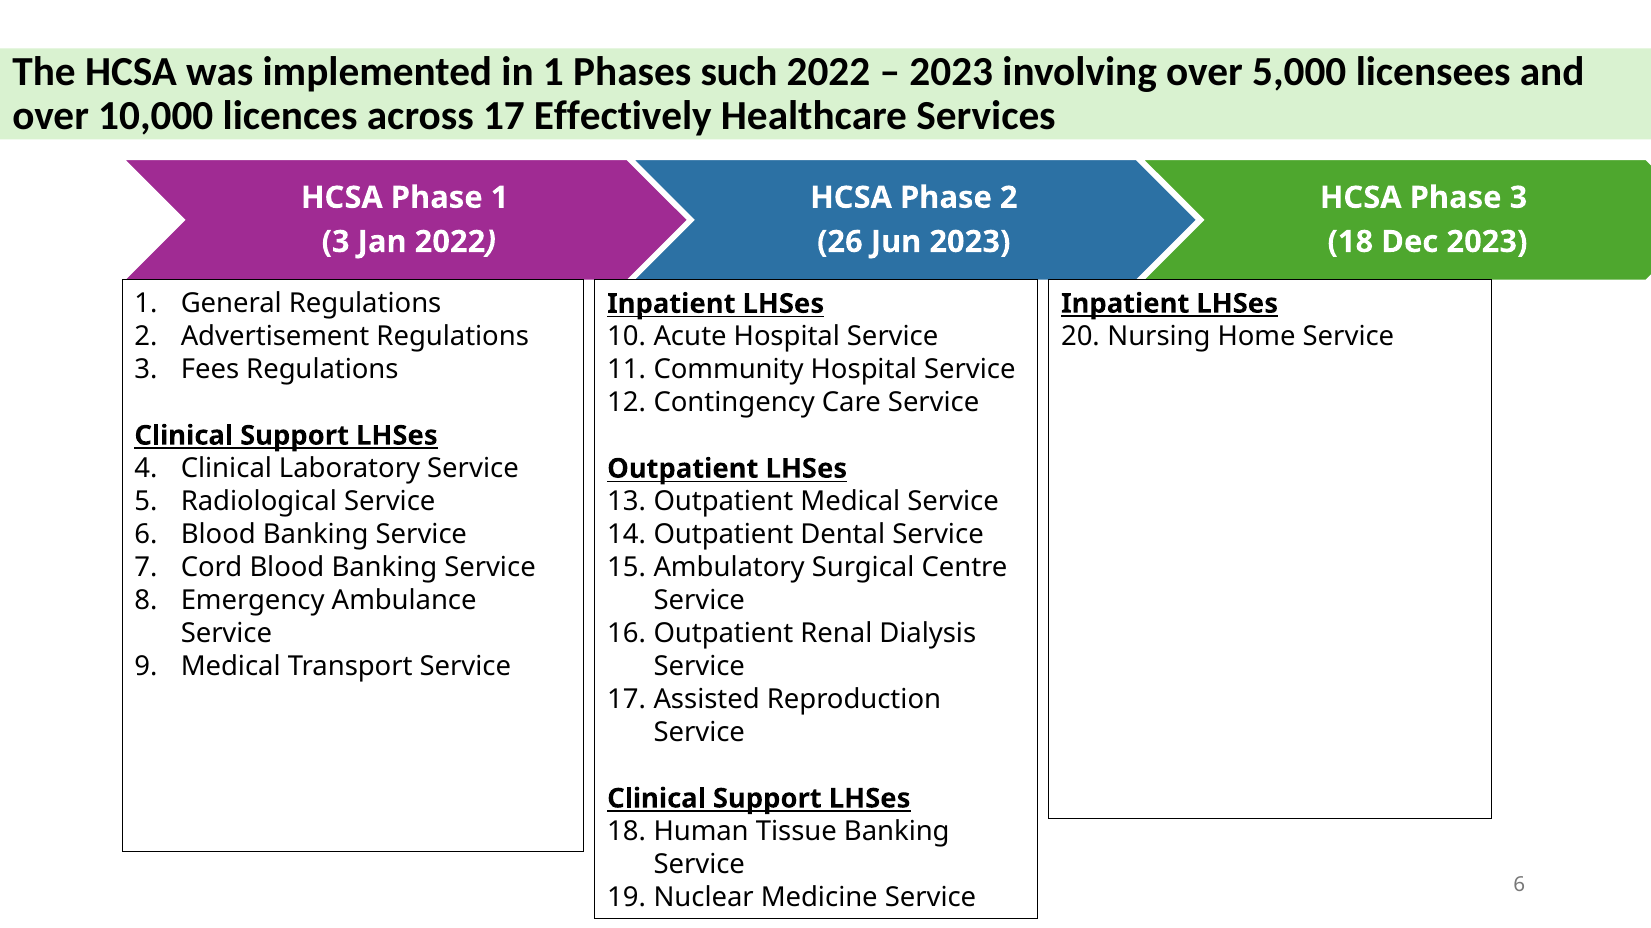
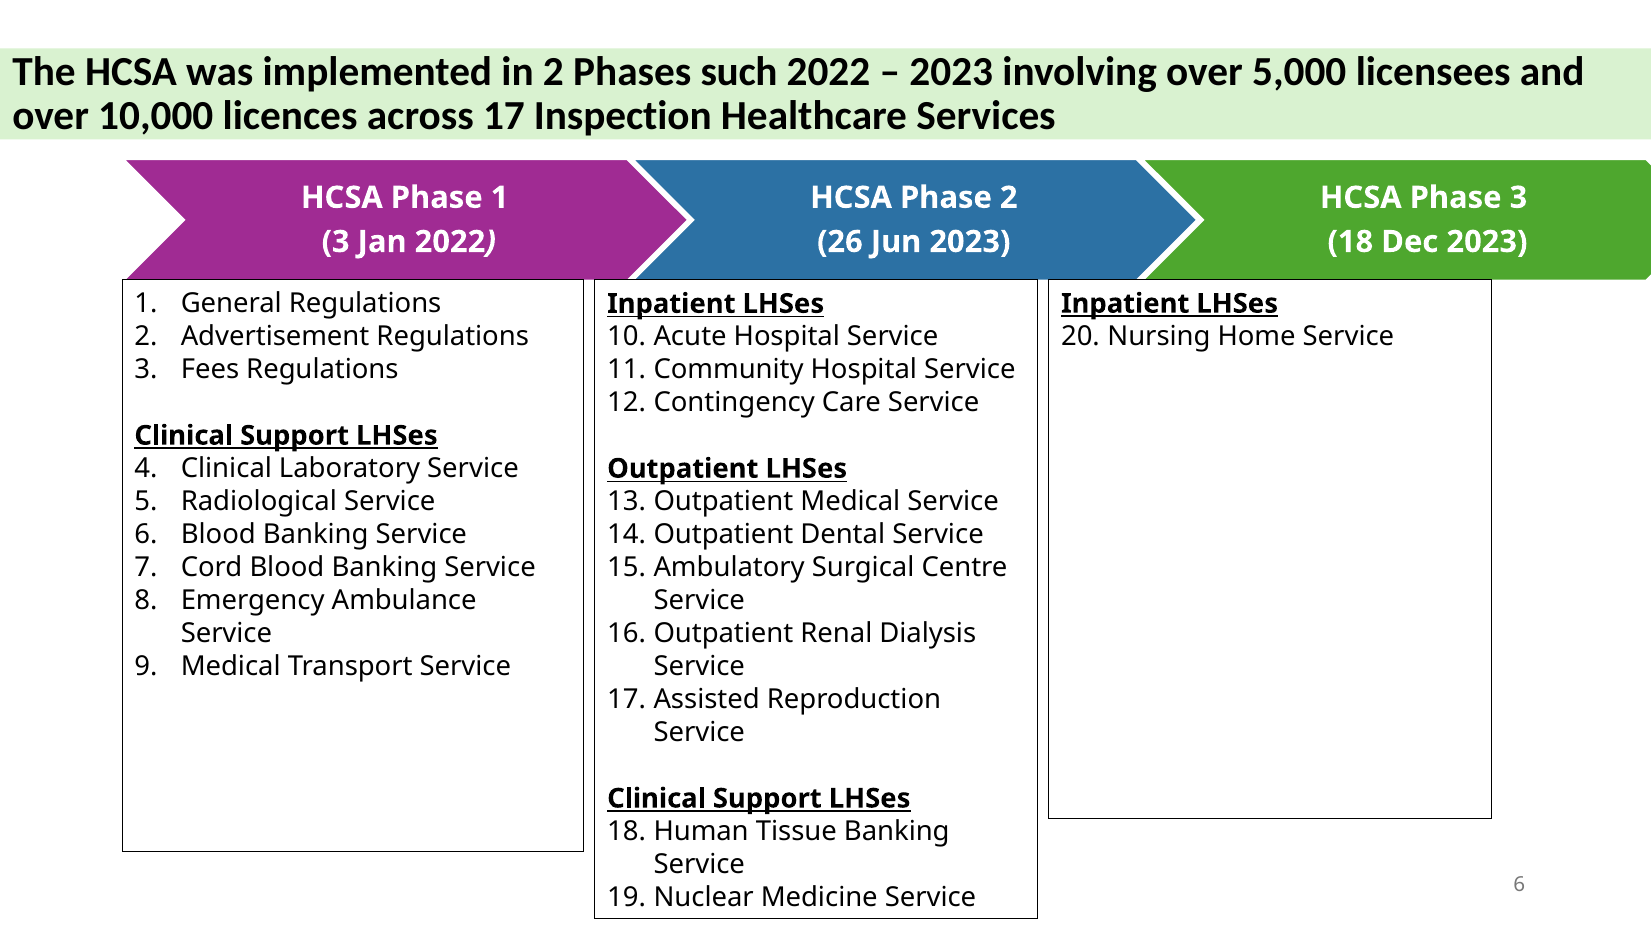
in 1: 1 -> 2 (553, 71)
Effectively: Effectively -> Inspection (623, 116)
